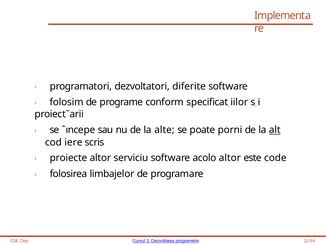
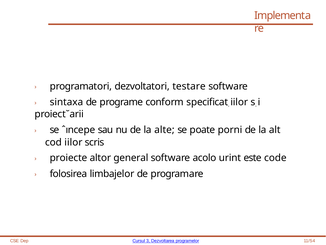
diferite: diferite -> testare (189, 86)
folosim: folosim -> sintaxa (66, 102)
alt underline: present -> none (275, 130)
cod iere: iere -> iilor (73, 142)
serviciu: serviciu -> general (131, 158)
acolo altor: altor -> urint (230, 158)
